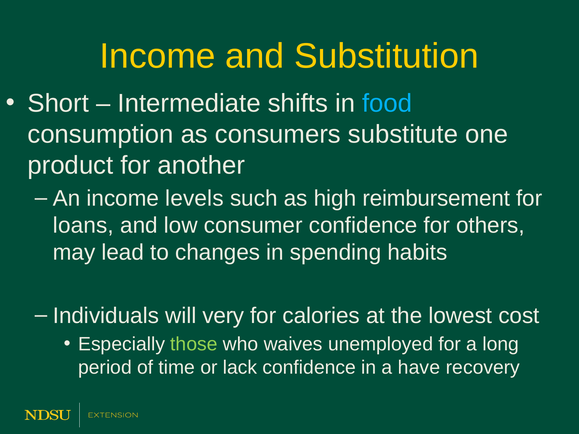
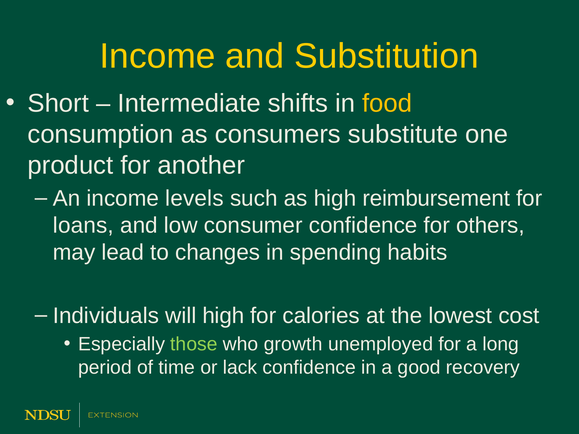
food colour: light blue -> yellow (387, 104)
will very: very -> high (223, 316)
waives: waives -> growth (293, 344)
have: have -> good (419, 368)
